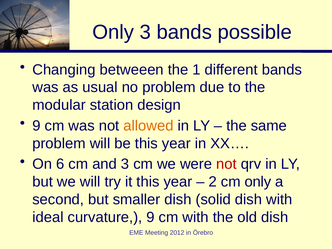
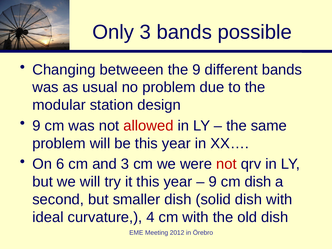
the 1: 1 -> 9 (196, 70)
allowed colour: orange -> red (148, 126)
2: 2 -> 9 (213, 182)
cm only: only -> dish (258, 182)
curvature 9: 9 -> 4 (150, 217)
